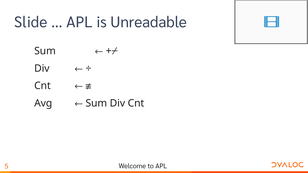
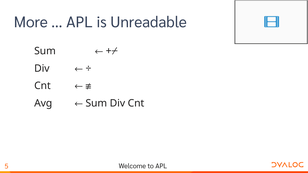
Slide: Slide -> More (31, 22)
